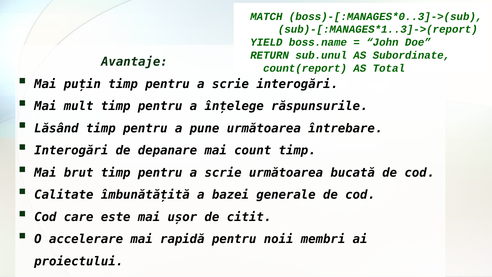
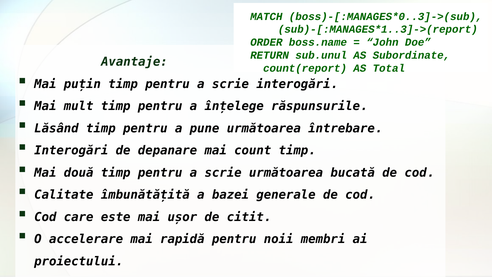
YIELD: YIELD -> ORDER (266, 42)
brut: brut -> două (79, 172)
